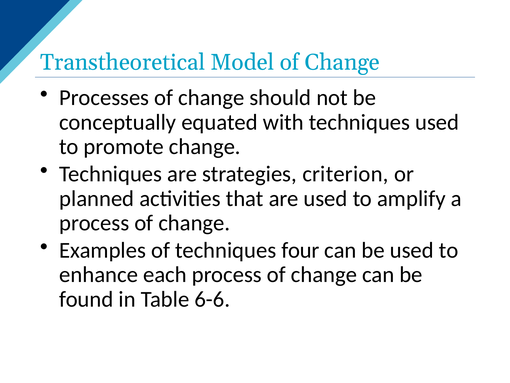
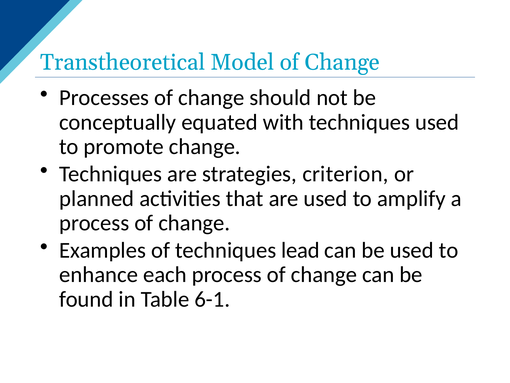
four: four -> lead (300, 250)
6-6: 6-6 -> 6-1 (212, 299)
